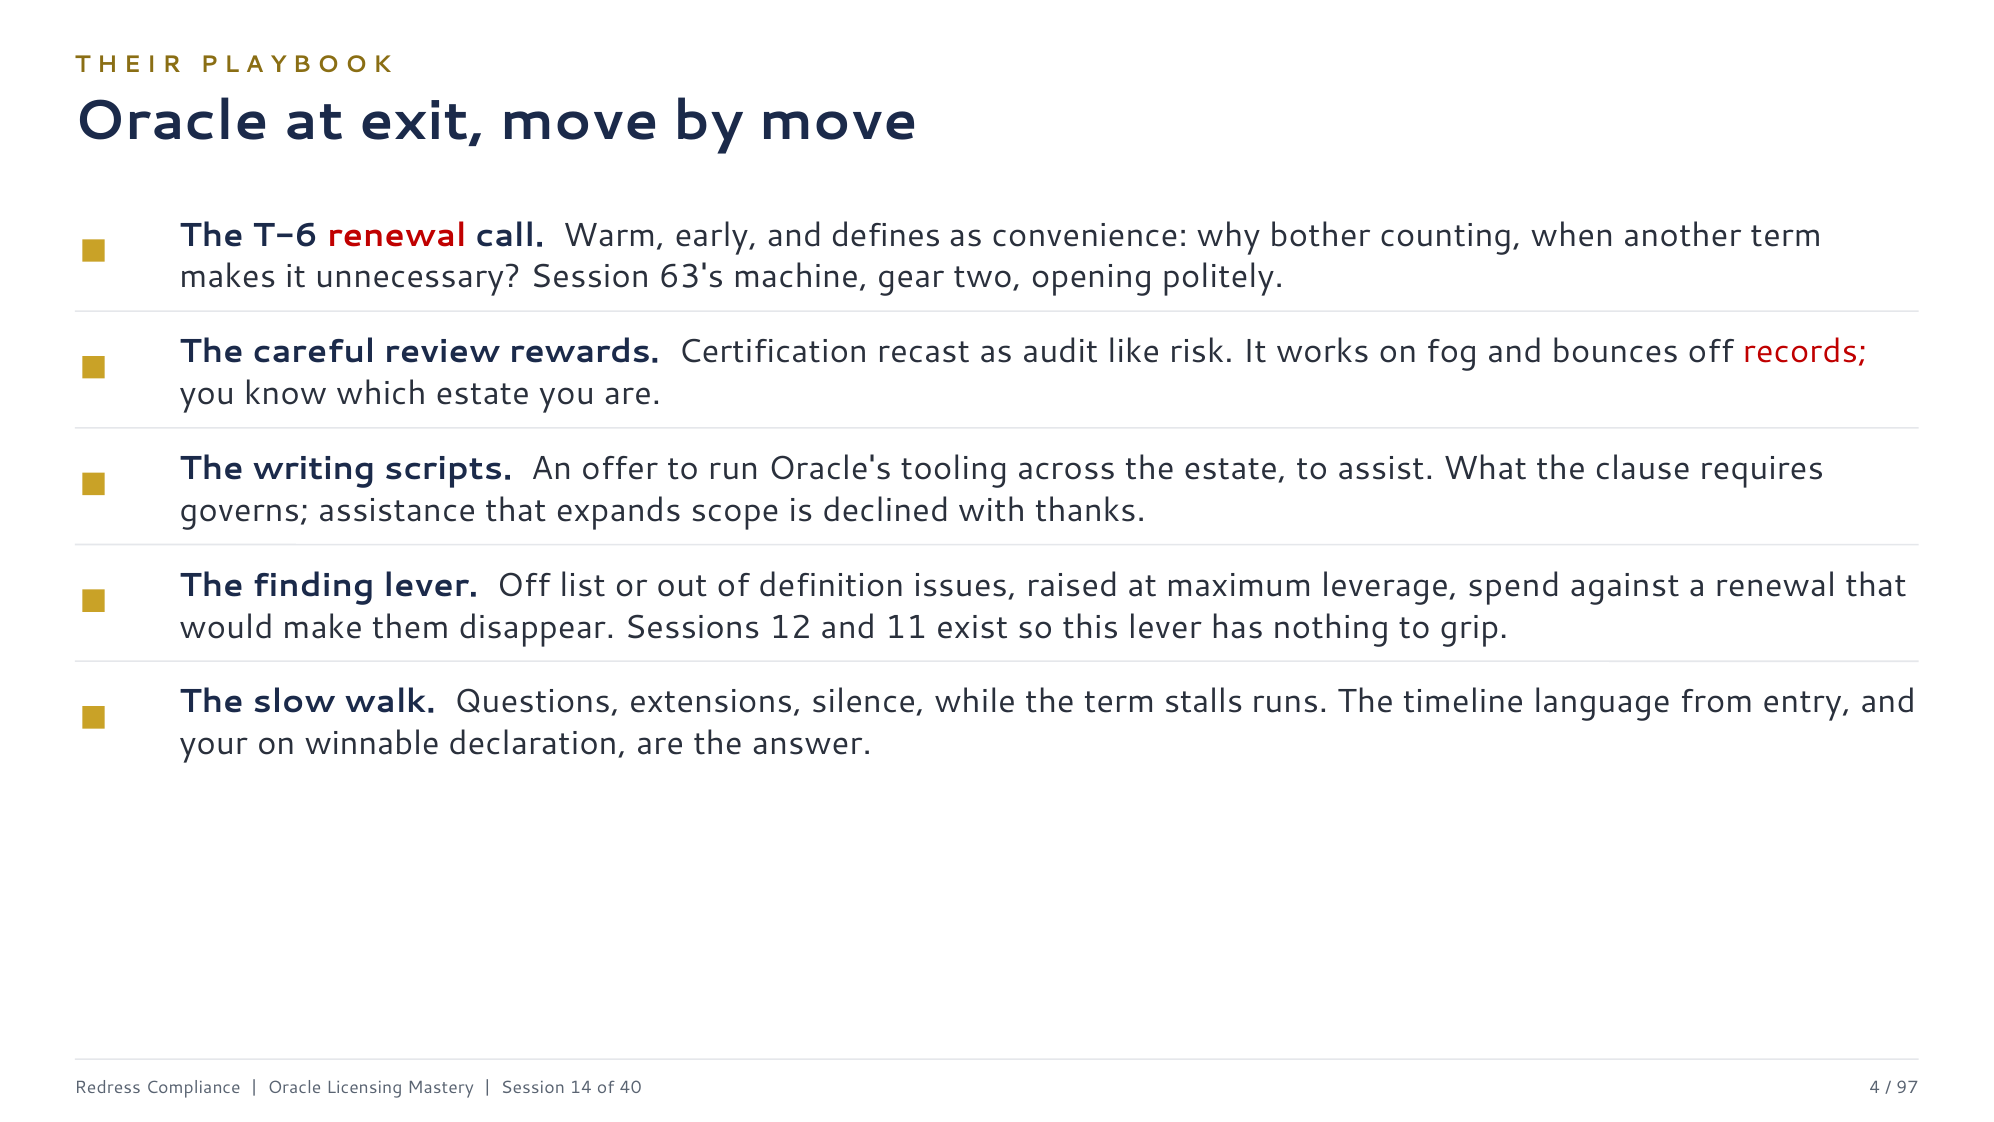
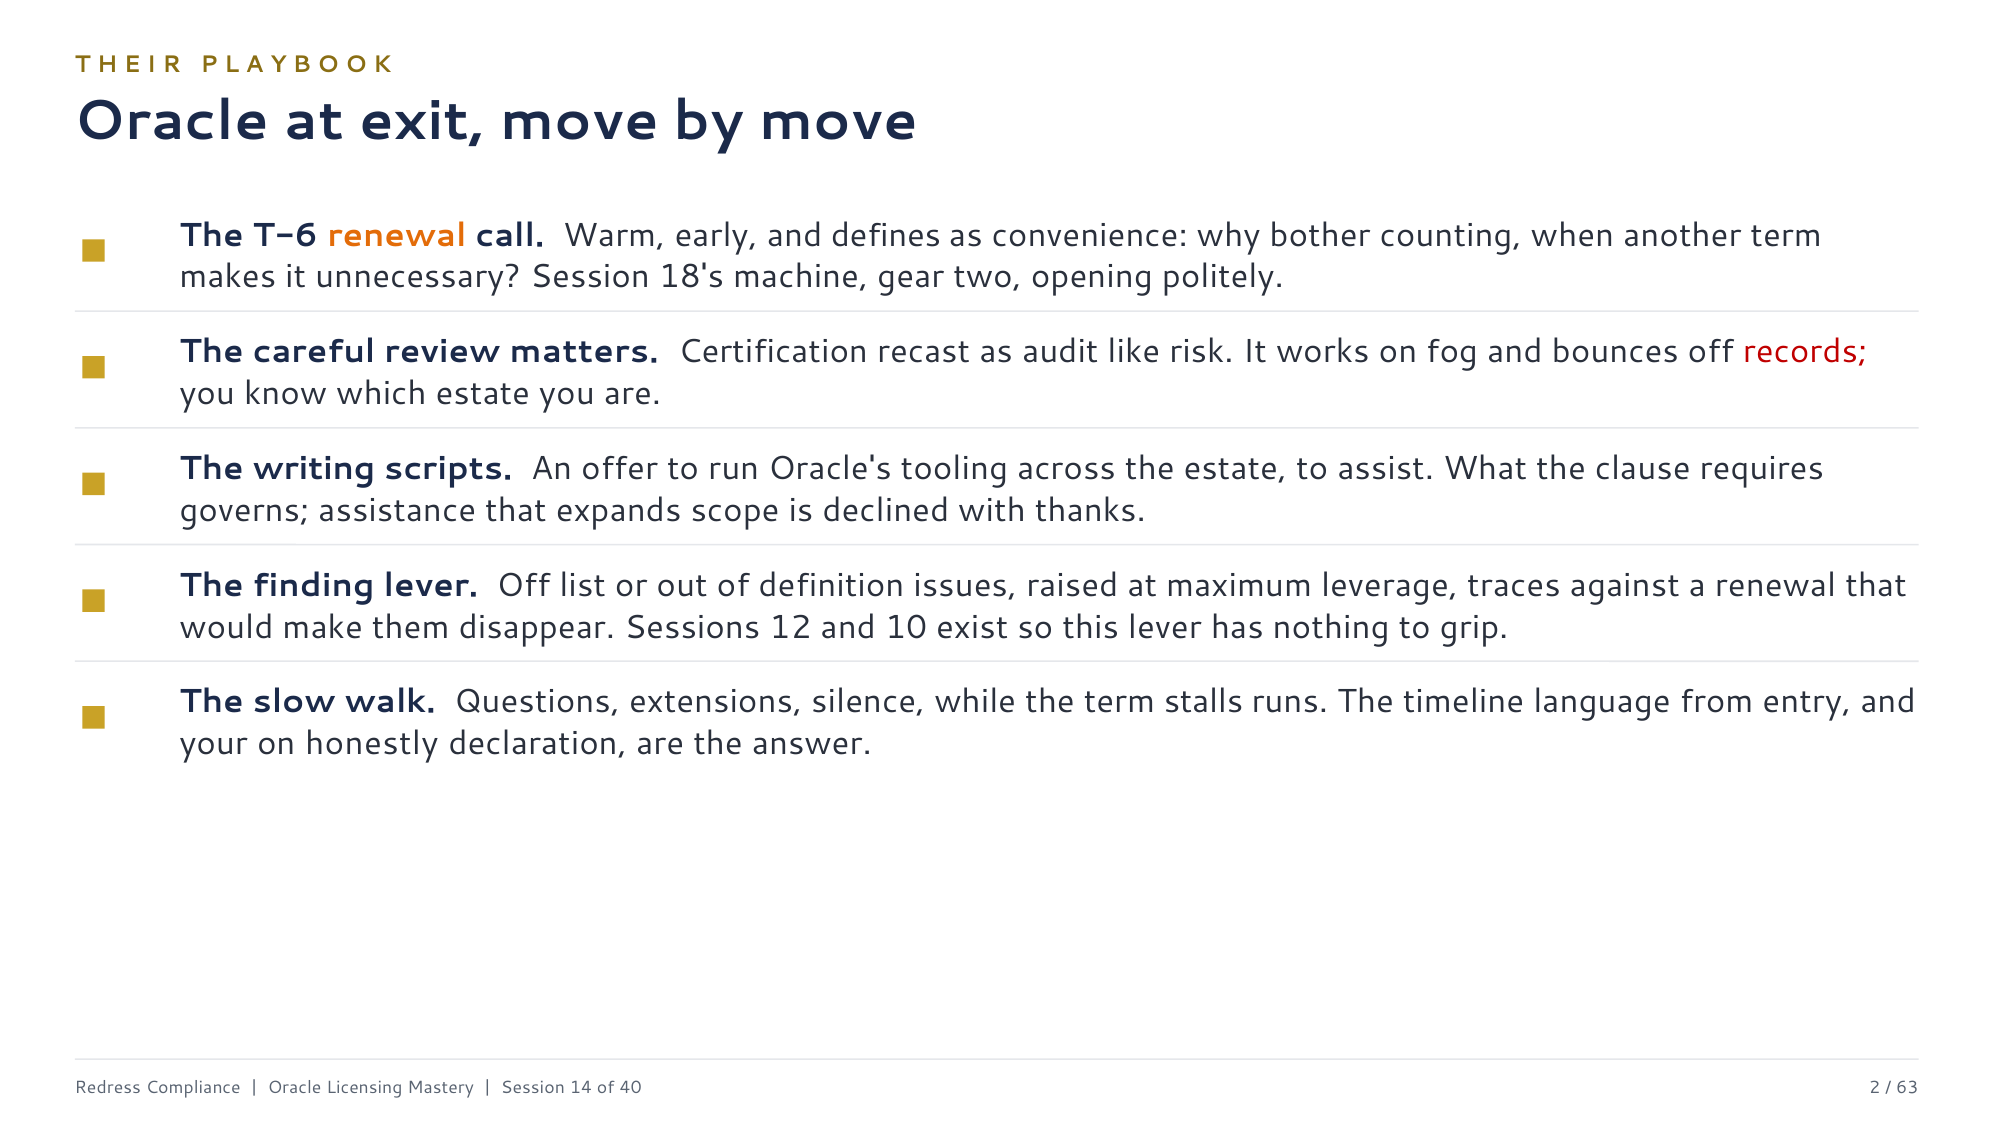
renewal colour: red -> orange (397, 235)
63's: 63's -> 18's (691, 277)
rewards: rewards -> matters (584, 352)
spend: spend -> traces (1514, 585)
11: 11 -> 10 (906, 627)
winnable: winnable -> honestly (372, 743)
4: 4 -> 2 (1875, 1087)
97: 97 -> 63 (1907, 1087)
